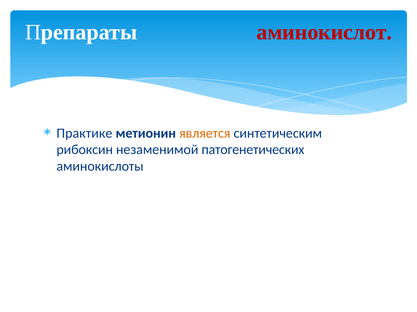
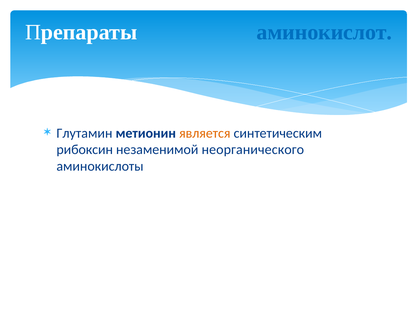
аминокислот colour: red -> blue (324, 32)
Практике: Практике -> Глутамин (84, 133)
патогенетических: патогенетических -> неорганического (253, 150)
